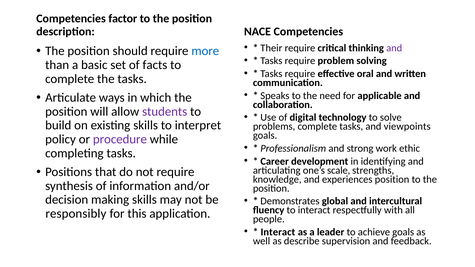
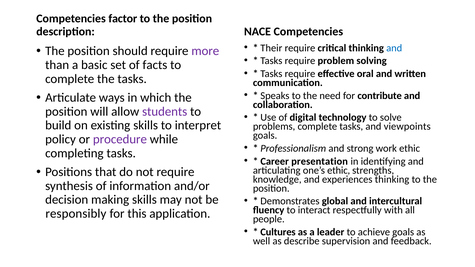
and colour: purple -> blue (394, 48)
more colour: blue -> purple (205, 51)
applicable: applicable -> contribute (380, 96)
development: development -> presentation (320, 161)
one’s scale: scale -> ethic (339, 170)
experiences position: position -> thinking (392, 179)
Interact: Interact -> Cultures (278, 232)
